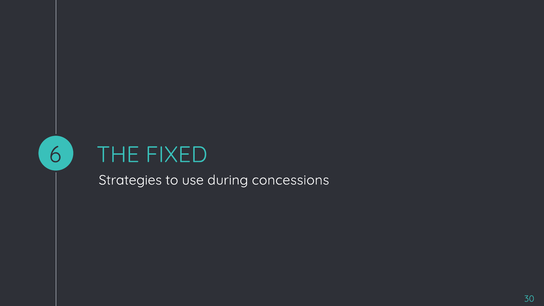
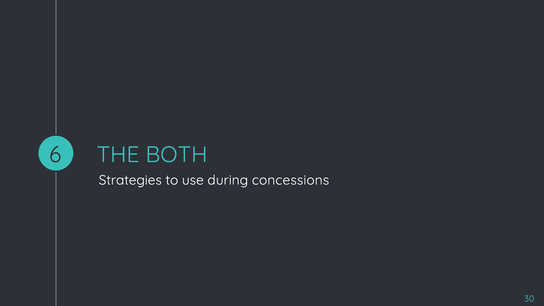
FIXED: FIXED -> BOTH (176, 155)
